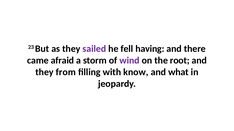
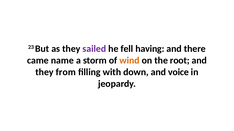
afraid: afraid -> name (62, 61)
wind colour: purple -> orange (129, 61)
know: know -> down (136, 72)
what: what -> voice (178, 72)
